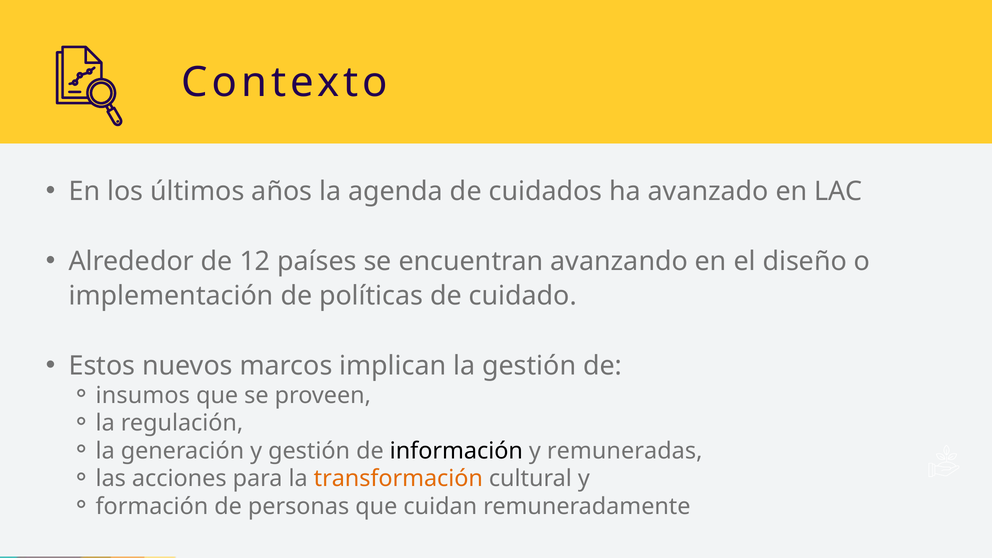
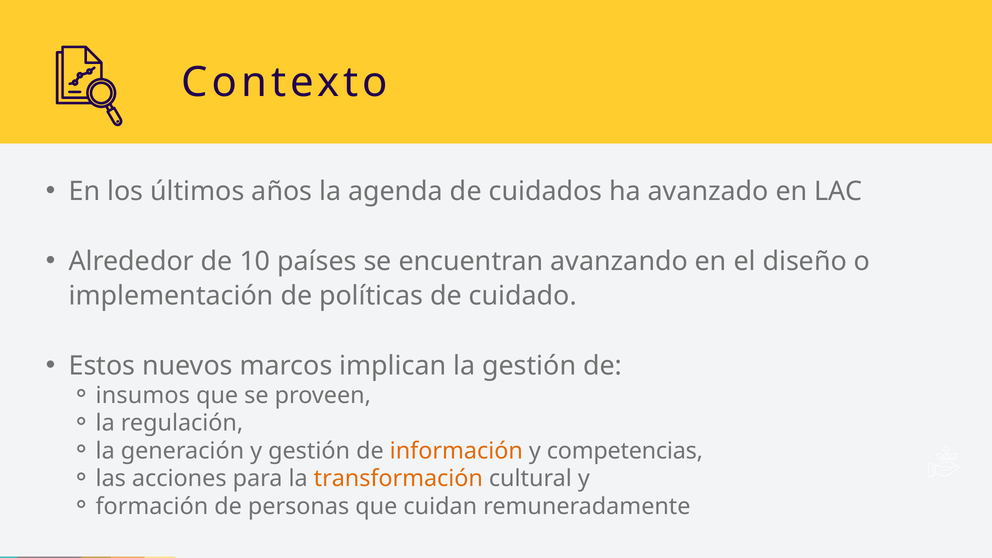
12: 12 -> 10 (255, 261)
información colour: black -> orange (456, 451)
remuneradas: remuneradas -> competencias (625, 451)
